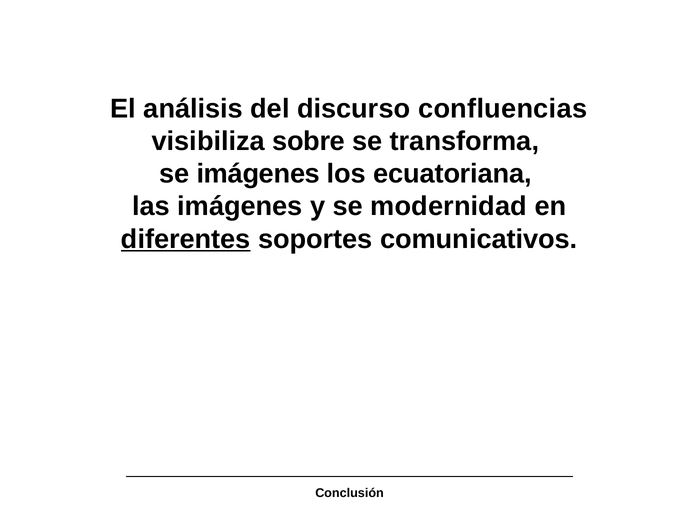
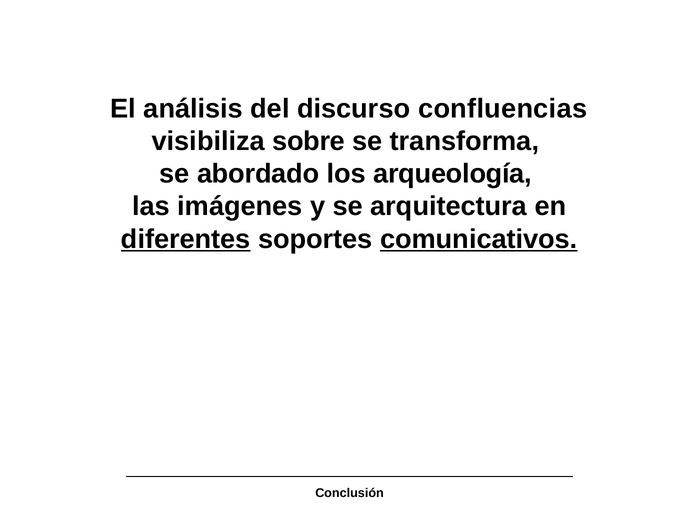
se imágenes: imágenes -> abordado (258, 174)
ecuatoriana: ecuatoriana -> arqueología (453, 174)
modernidad: modernidad -> arquitectura (449, 207)
comunicativos underline: none -> present (479, 239)
